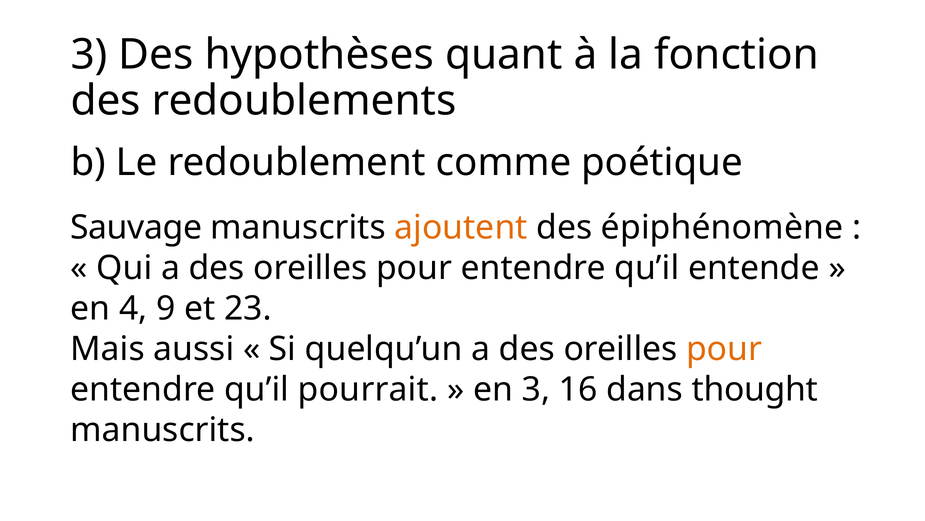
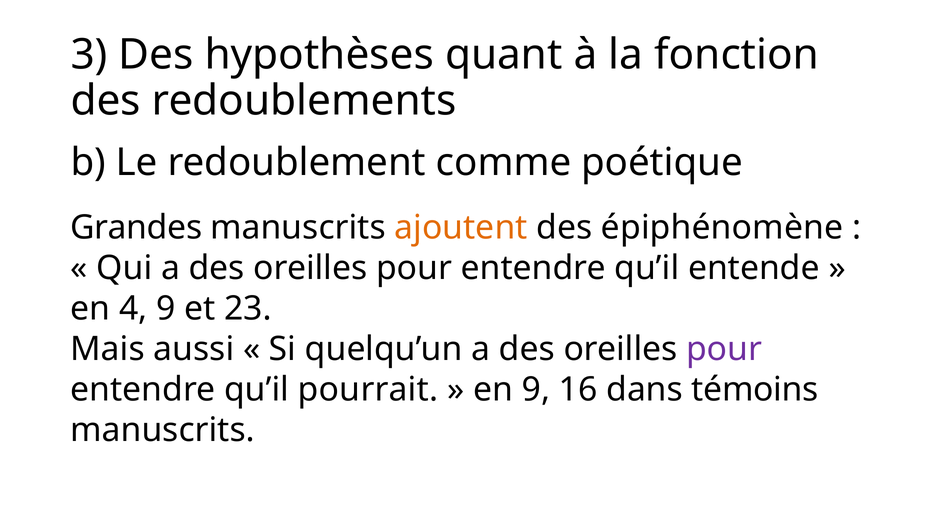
Sauvage: Sauvage -> Grandes (136, 227)
pour colour: orange -> purple (724, 349)
en 3: 3 -> 9 (536, 389)
thought: thought -> témoins (755, 389)
